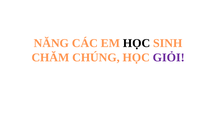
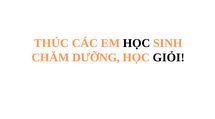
NĂNG: NĂNG -> THÚC (51, 43)
CHÚNG: CHÚNG -> DƯỠNG (96, 58)
GIỎI colour: purple -> black (169, 58)
